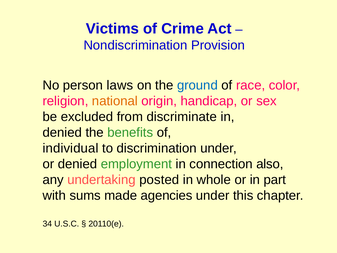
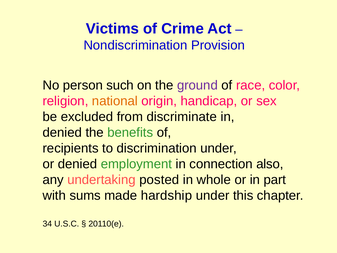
laws: laws -> such (120, 85)
ground colour: blue -> purple (197, 85)
individual: individual -> recipients (71, 148)
agencies: agencies -> hardship (166, 195)
